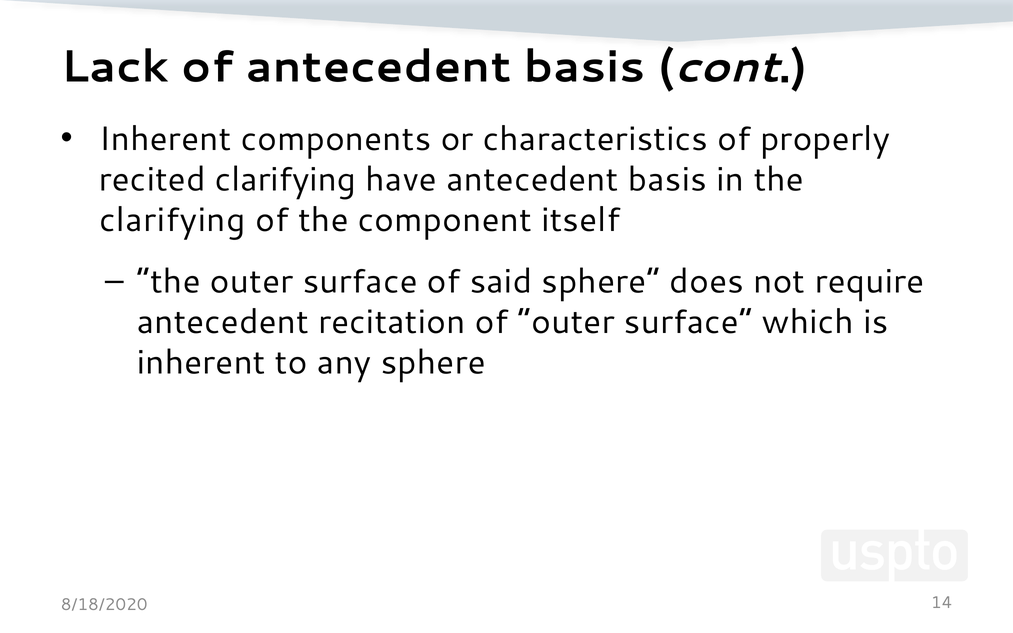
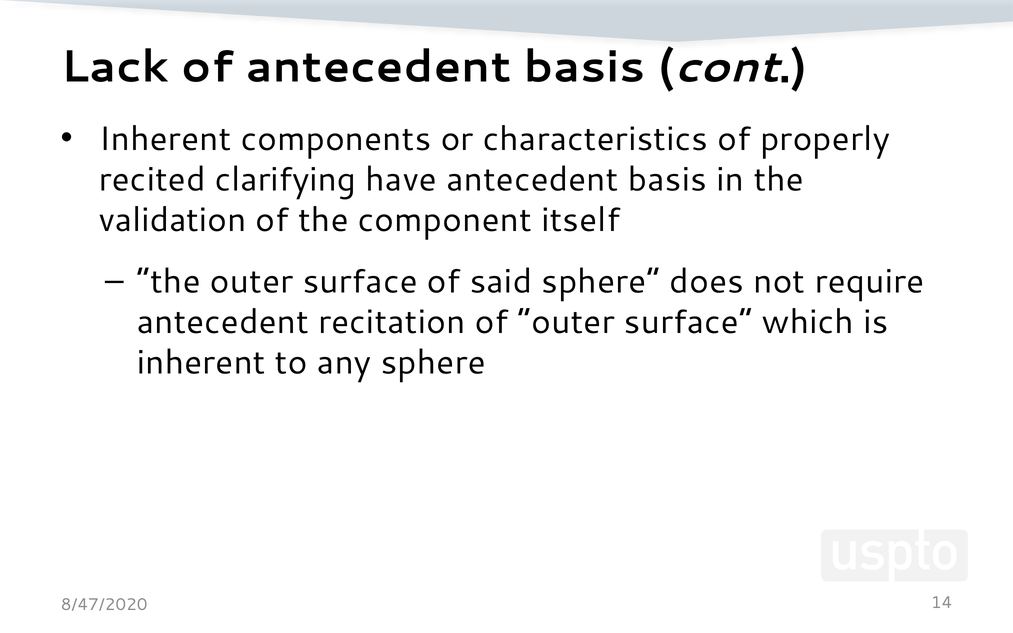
clarifying: clarifying -> validation (173, 220)
8/18/2020: 8/18/2020 -> 8/47/2020 (104, 605)
